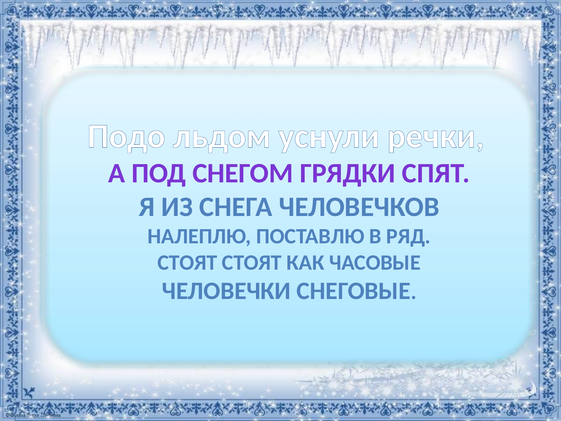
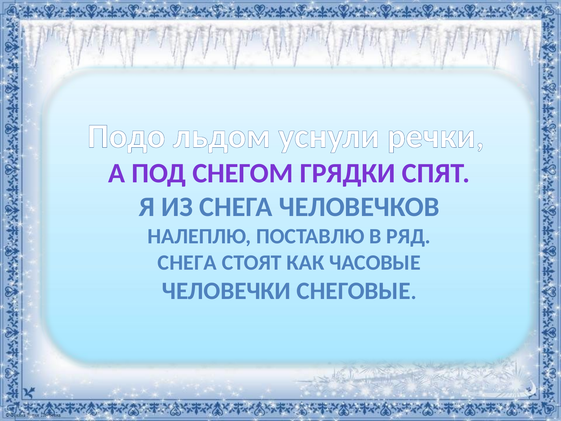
СТОЯТ: СТОЯТ -> СНЕГА (187, 262)
